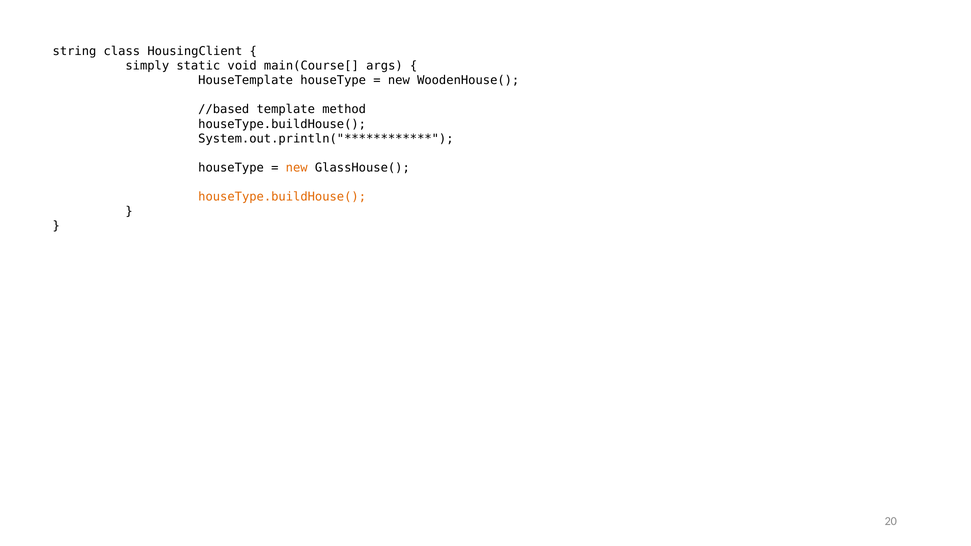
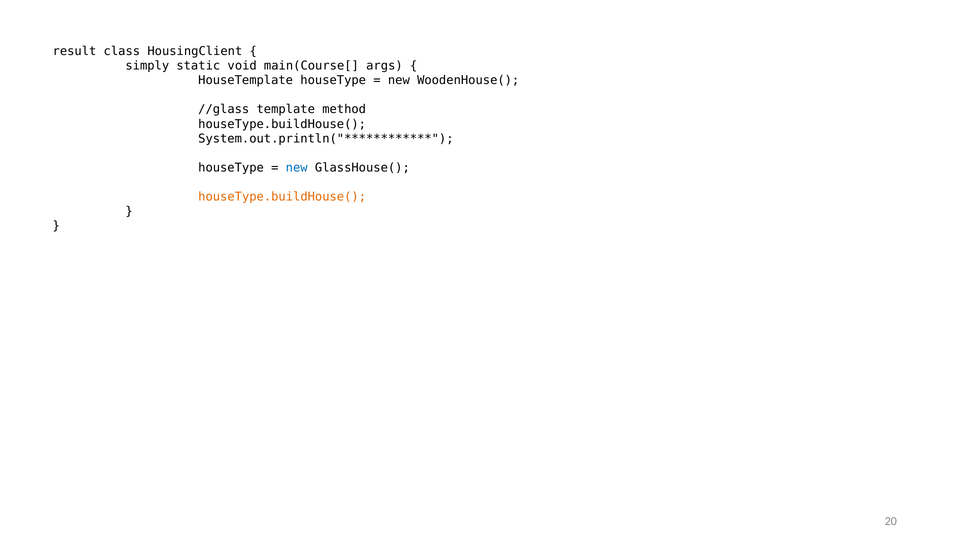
string: string -> result (74, 51)
//based: //based -> //glass (224, 110)
new colour: orange -> blue (297, 168)
